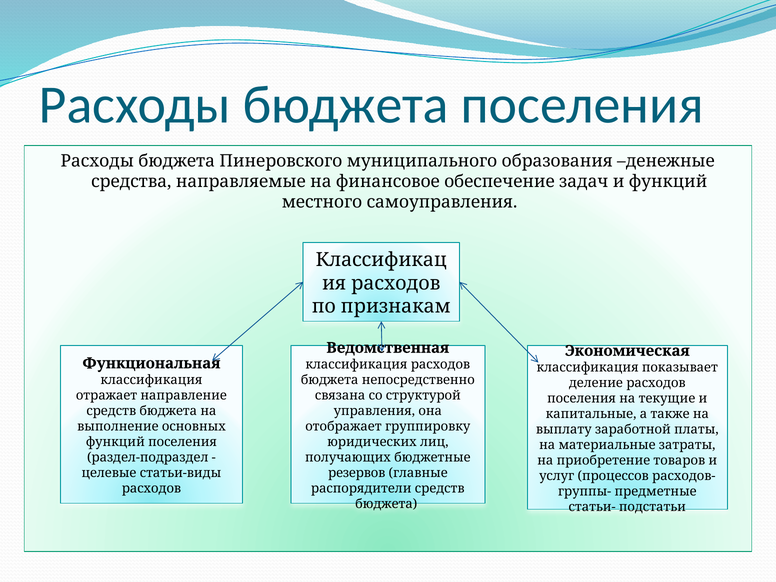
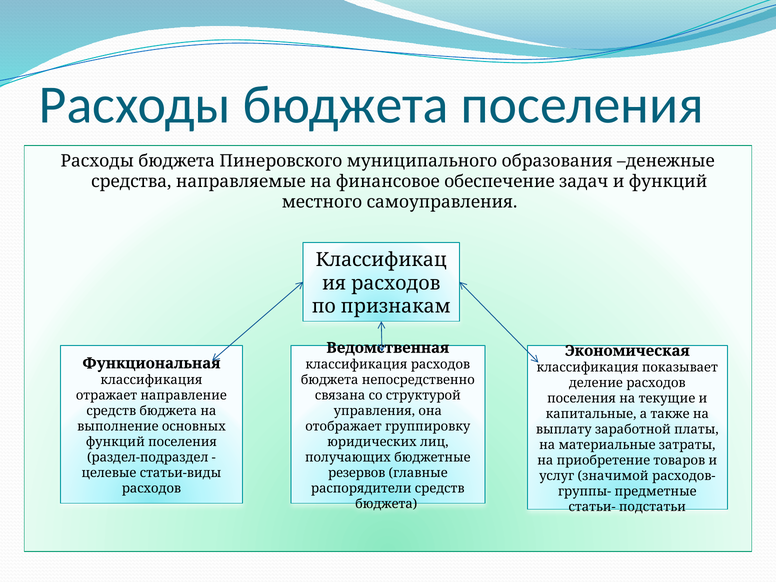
процессов: процессов -> значимой (613, 476)
